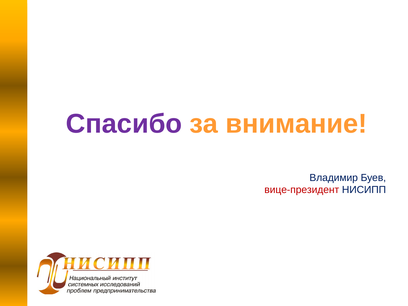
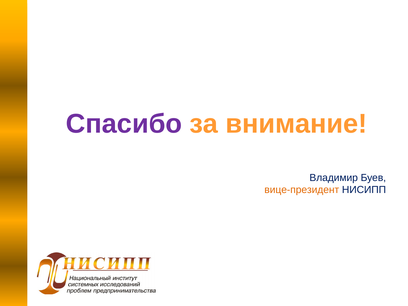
вице-президент colour: red -> orange (302, 190)
